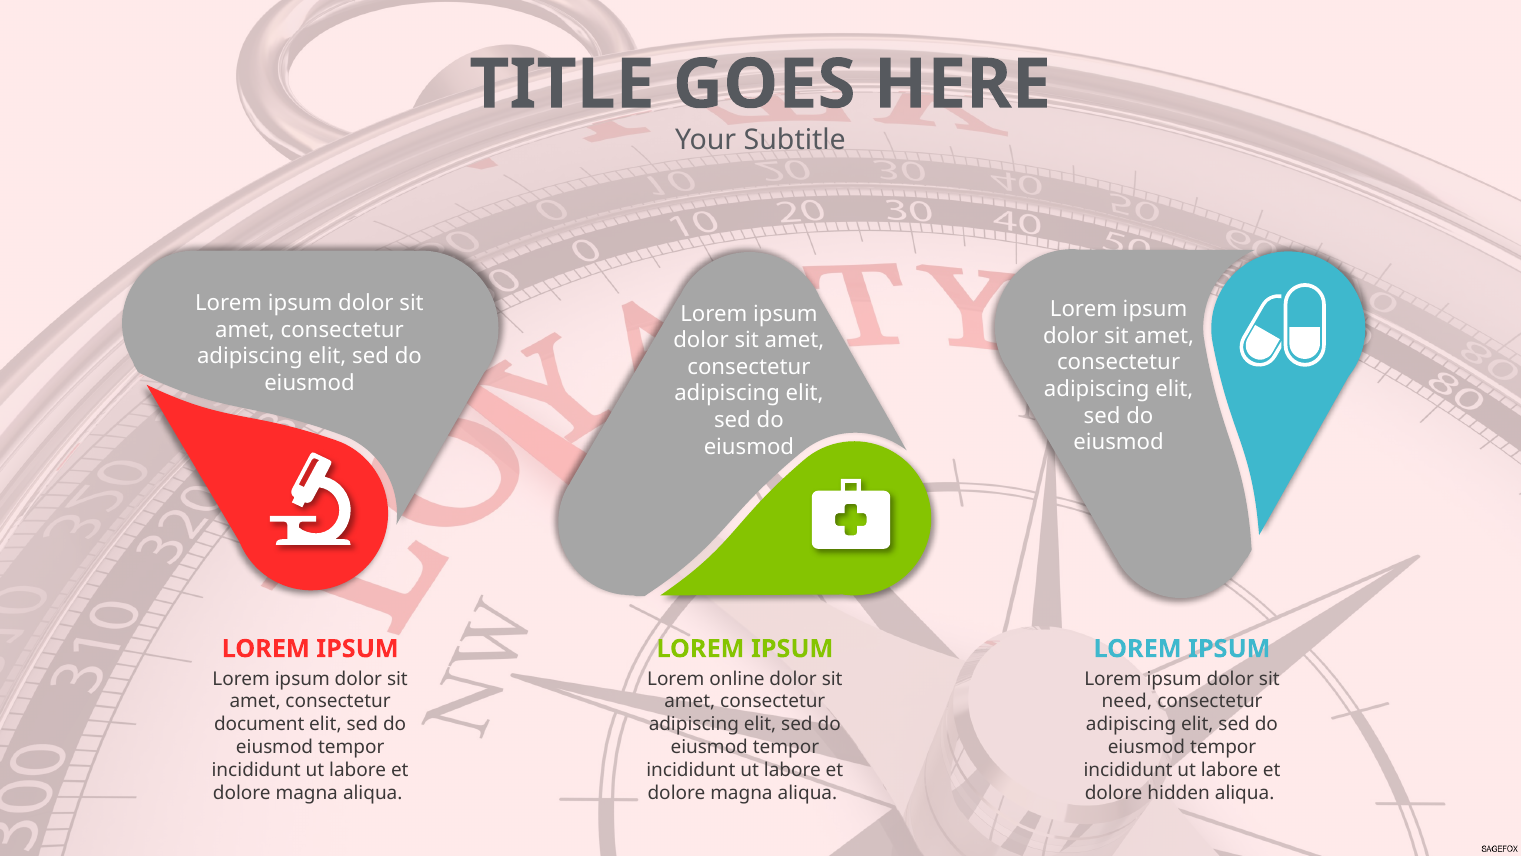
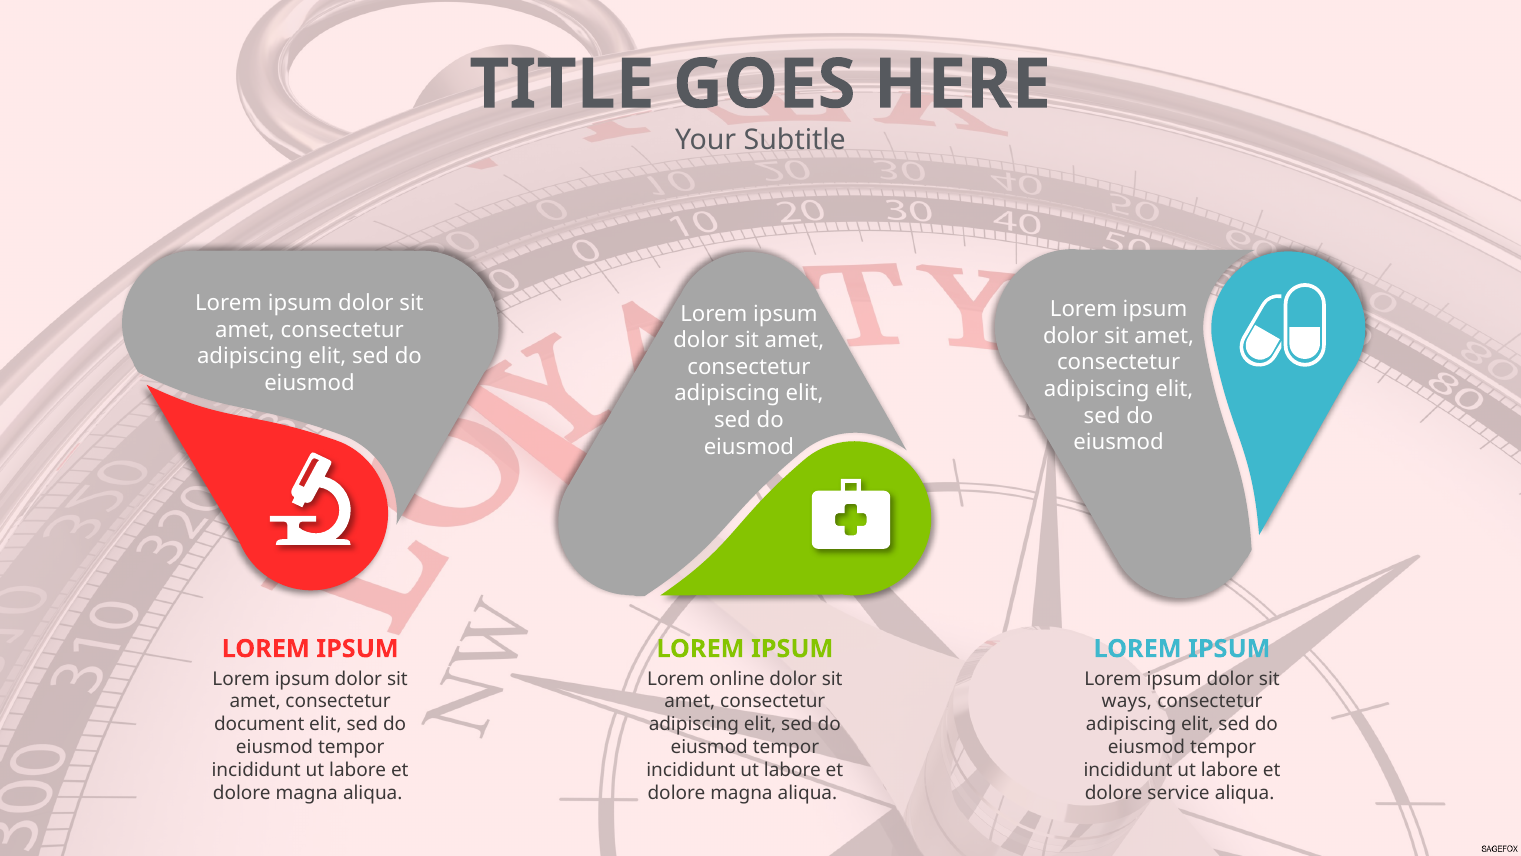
need: need -> ways (1127, 701)
hidden: hidden -> service (1179, 793)
